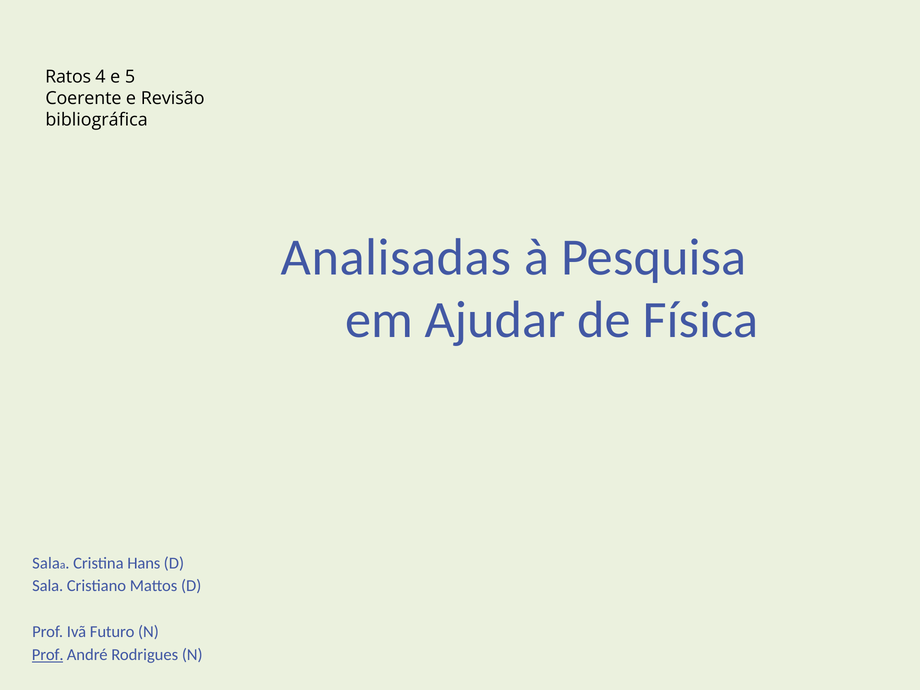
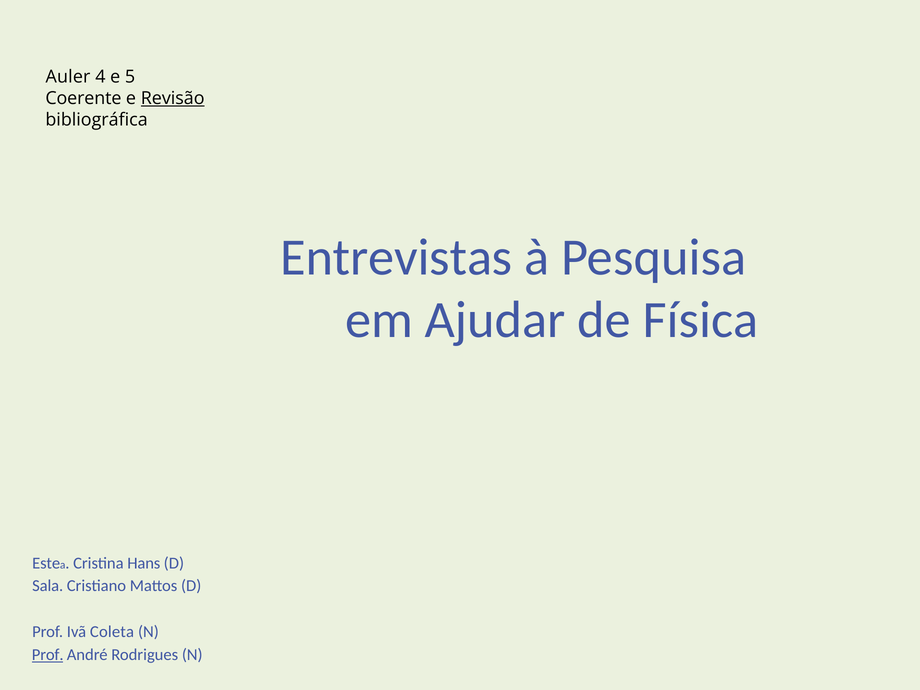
Ratos: Ratos -> Auler (68, 77)
Revisão underline: none -> present (173, 99)
Analisadas: Analisadas -> Entrevistas (396, 257)
Sala: Sala -> Este (46, 563)
Futuro: Futuro -> Coleta (112, 632)
